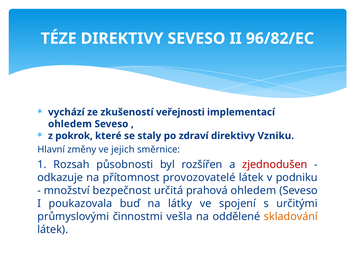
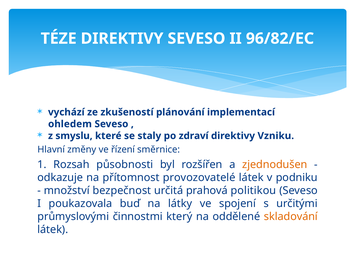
veřejnosti: veřejnosti -> plánování (180, 112)
pokrok: pokrok -> smyslu (74, 136)
jejich: jejich -> řízení (123, 150)
zjednodušen colour: red -> orange (275, 165)
prahová ohledem: ohledem -> politikou (253, 191)
vešla: vešla -> který (179, 217)
